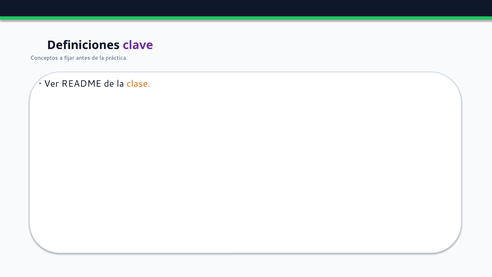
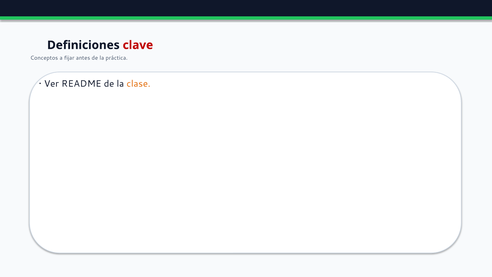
clave colour: purple -> red (138, 45)
